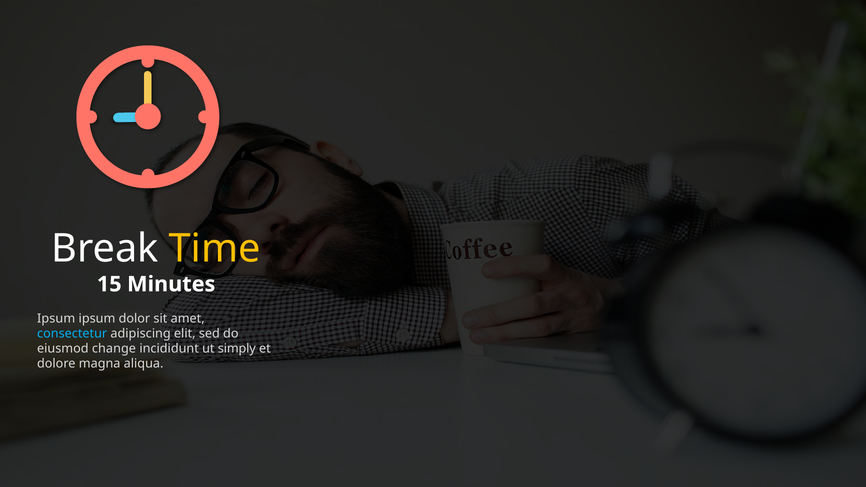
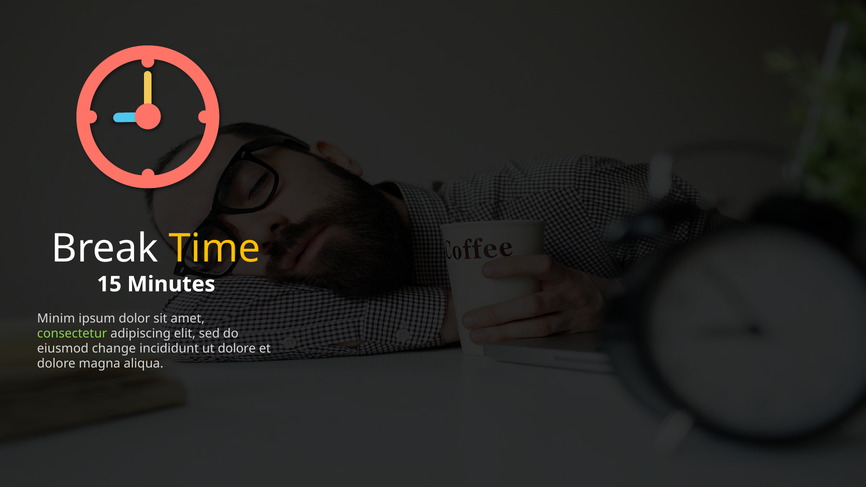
Ipsum: Ipsum -> Minim (56, 318)
consectetur colour: light blue -> light green (72, 334)
ut simply: simply -> dolore (237, 349)
